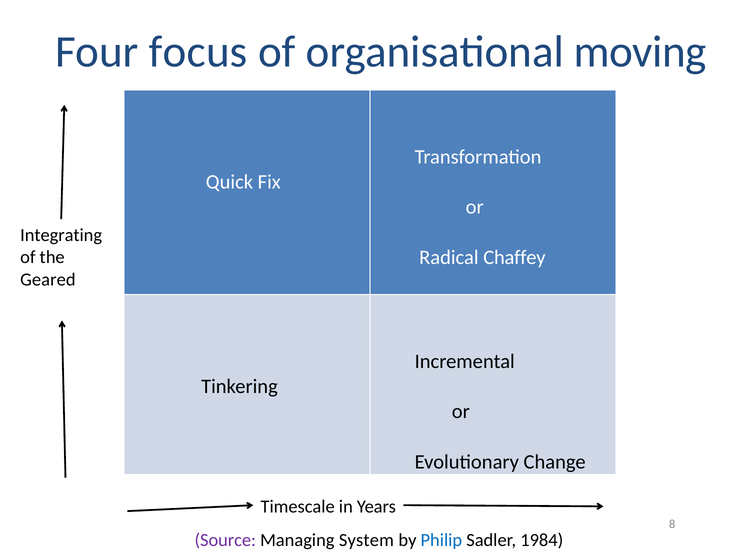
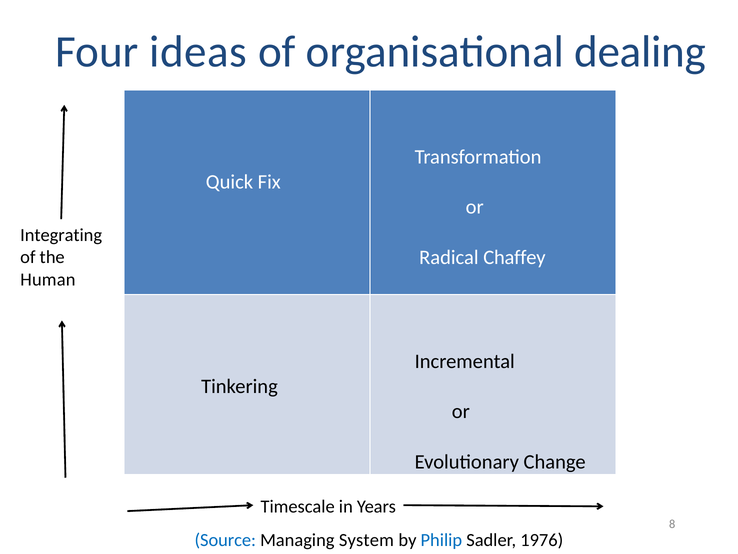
focus: focus -> ideas (198, 52)
moving: moving -> dealing (640, 52)
Geared: Geared -> Human (48, 279)
Source colour: purple -> blue (225, 540)
1984: 1984 -> 1976 (542, 540)
